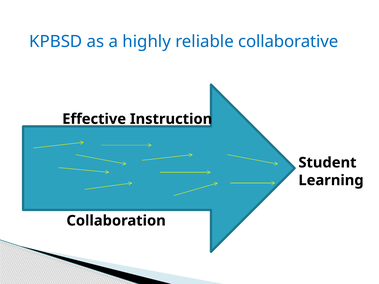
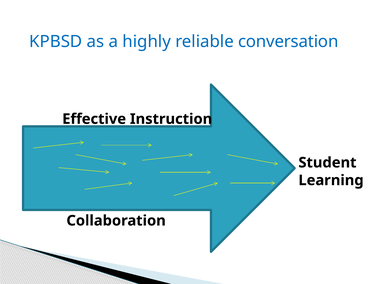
collaborative: collaborative -> conversation (288, 42)
